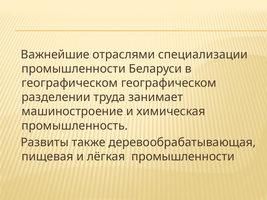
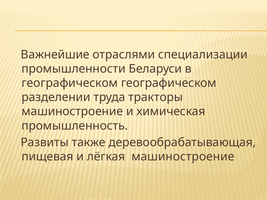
занимает: занимает -> тракторы (156, 97)
лёгкая промышленности: промышленности -> машиностроение (183, 157)
